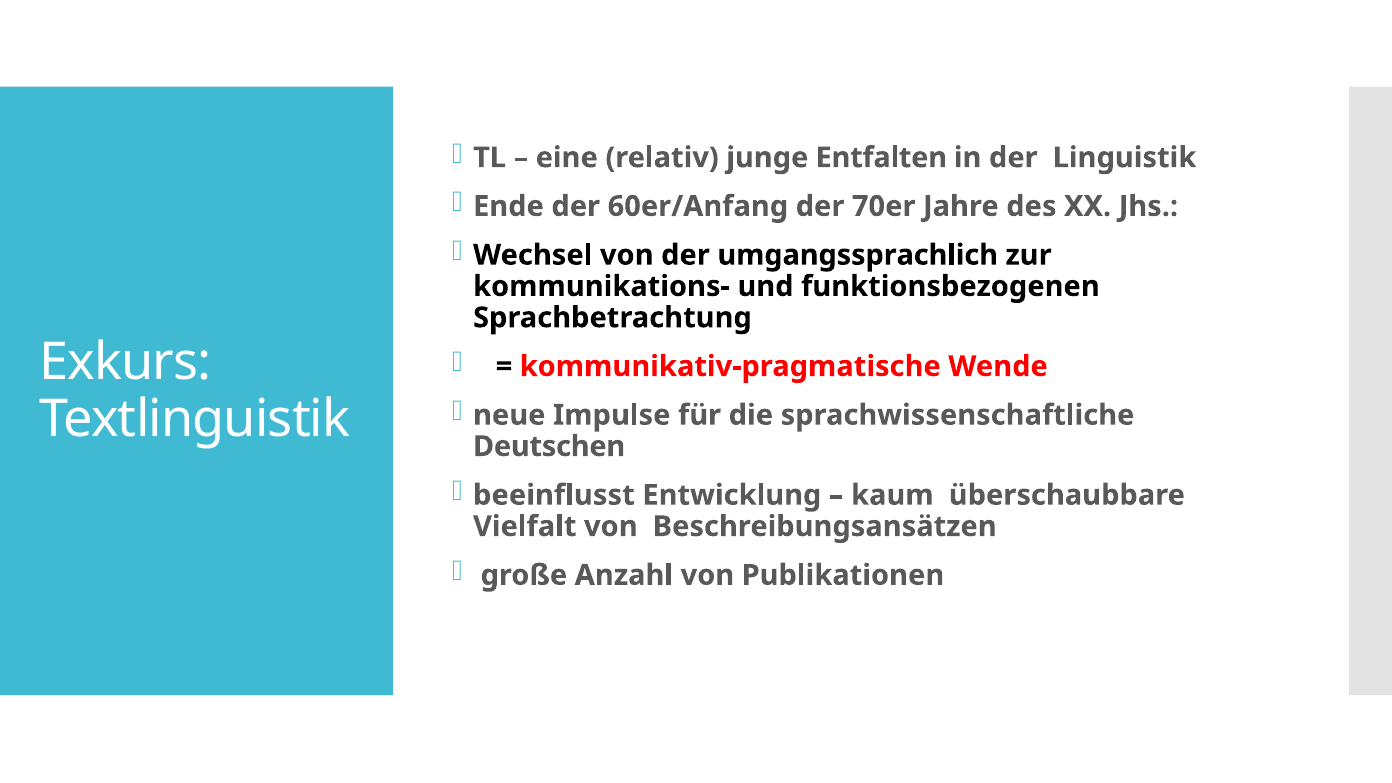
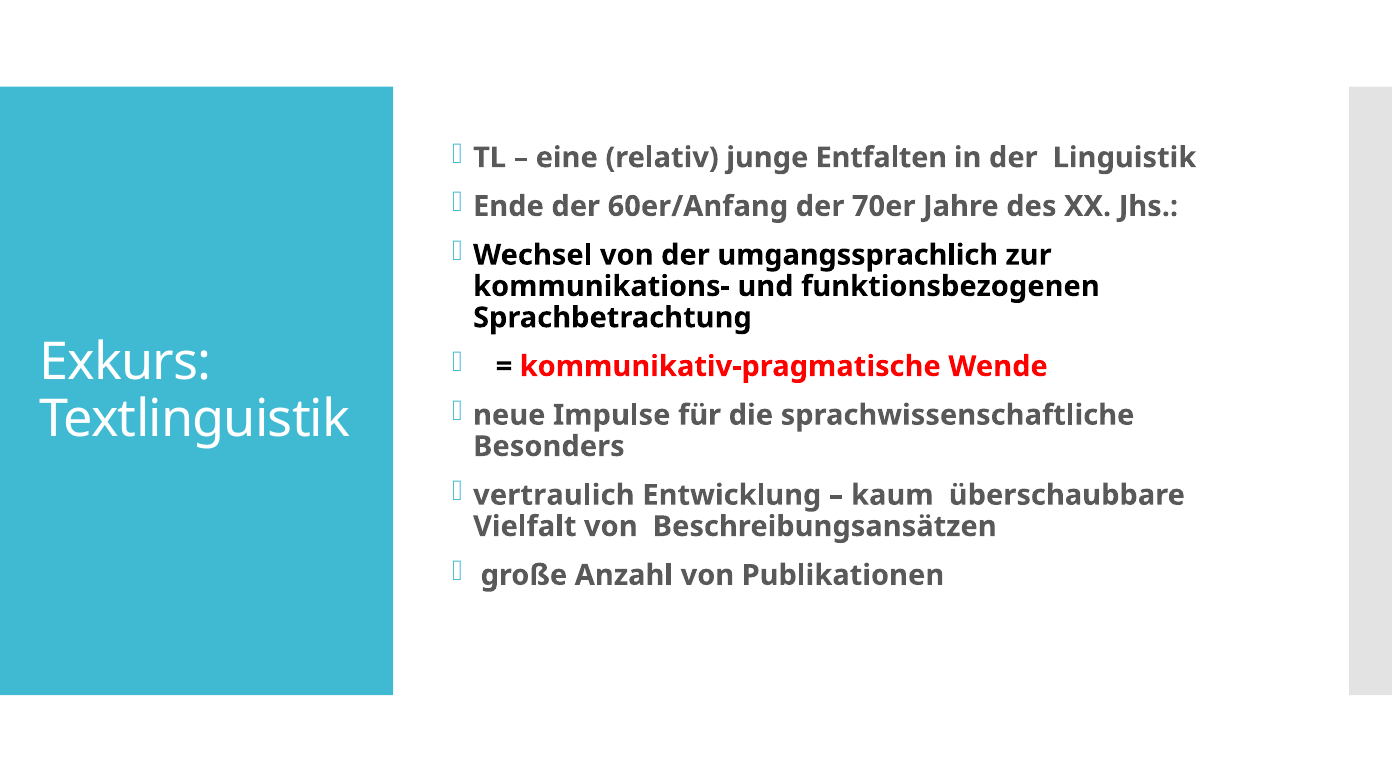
Deutschen: Deutschen -> Besonders (549, 446)
beeinflusst: beeinflusst -> vertraulich (554, 495)
